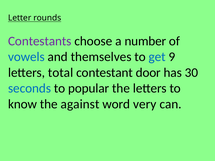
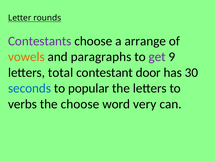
number: number -> arrange (145, 41)
vowels colour: blue -> orange (26, 57)
themselves: themselves -> paragraphs (101, 57)
get colour: blue -> purple (157, 57)
know: know -> verbs (22, 104)
the against: against -> choose (80, 104)
